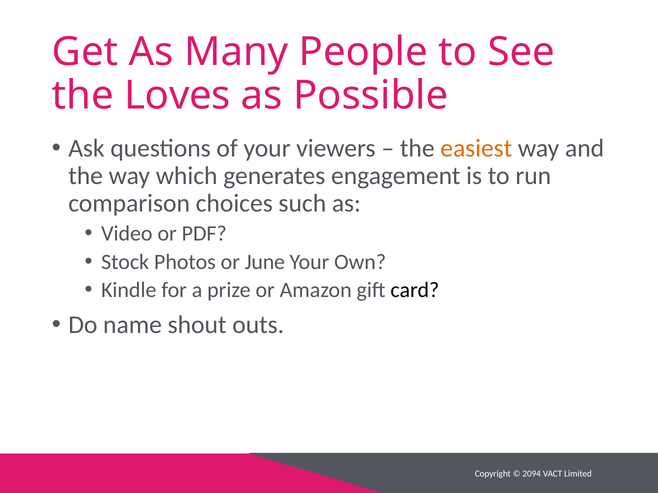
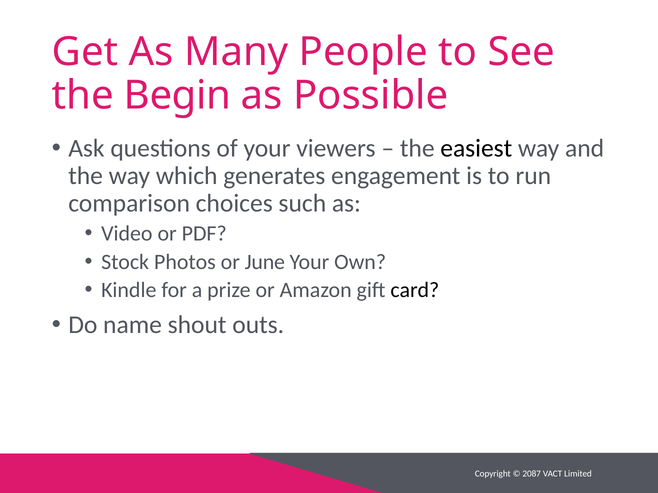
Loves: Loves -> Begin (178, 95)
easiest colour: orange -> black (476, 148)
2094: 2094 -> 2087 (532, 474)
